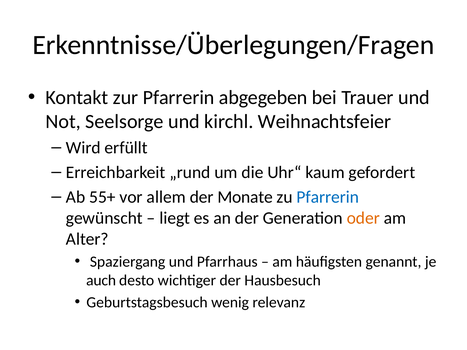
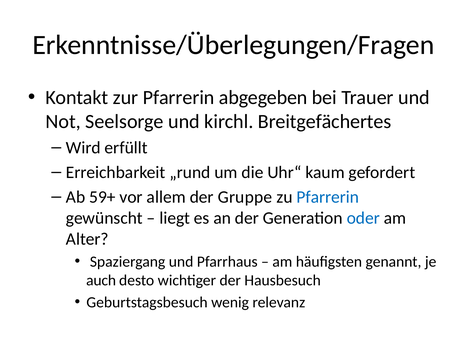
Weihnachtsfeier: Weihnachtsfeier -> Breitgefächertes (325, 122)
55+: 55+ -> 59+ (102, 197)
Monate: Monate -> Gruppe (245, 197)
oder colour: orange -> blue (363, 218)
